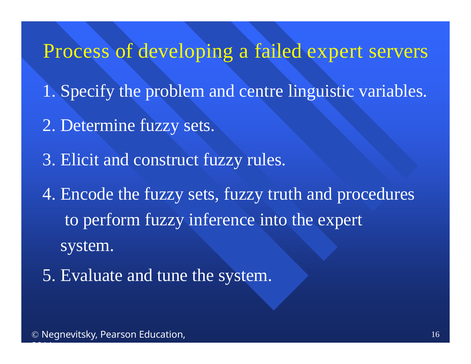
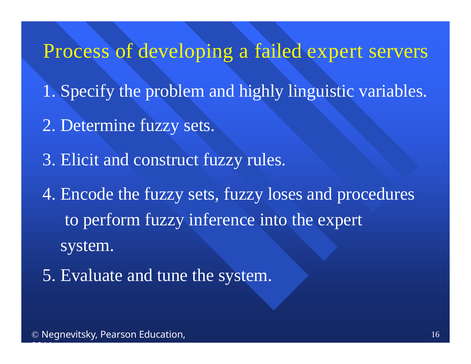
centre: centre -> highly (261, 91)
truth: truth -> loses (285, 194)
